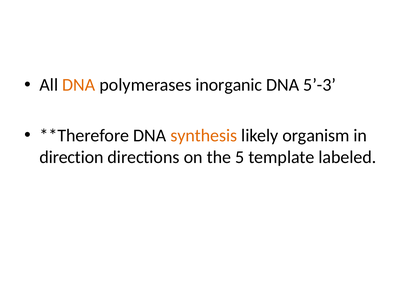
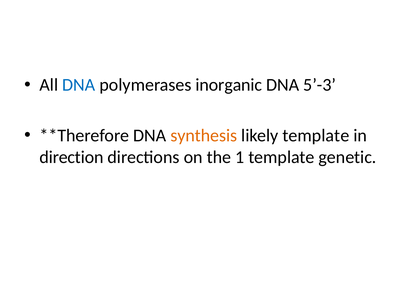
DNA colour: orange -> blue (79, 85)
likely organism: organism -> template (316, 135)
5: 5 -> 1 (240, 157)
labeled: labeled -> genetic (348, 157)
